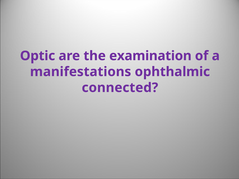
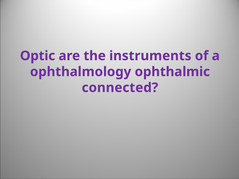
examination: examination -> instruments (150, 56)
manifestations: manifestations -> ophthalmology (81, 72)
